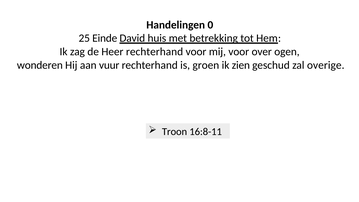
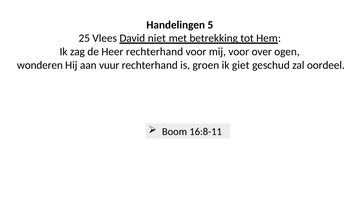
0: 0 -> 5 (210, 25)
Einde: Einde -> Vlees (105, 38)
huis: huis -> niet (157, 38)
zien: zien -> giet (241, 65)
overige: overige -> oordeel (326, 65)
Troon: Troon -> Boom (175, 132)
